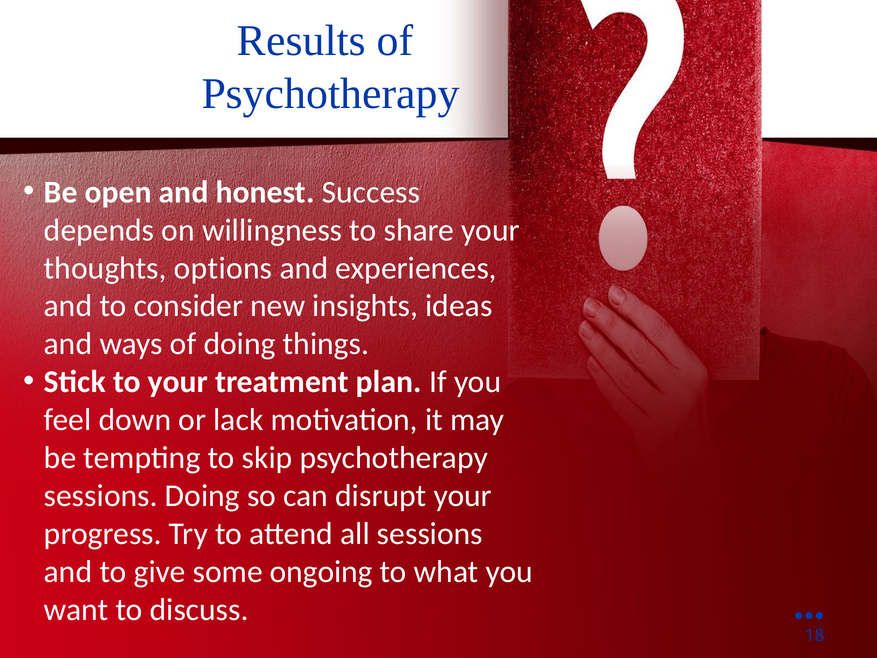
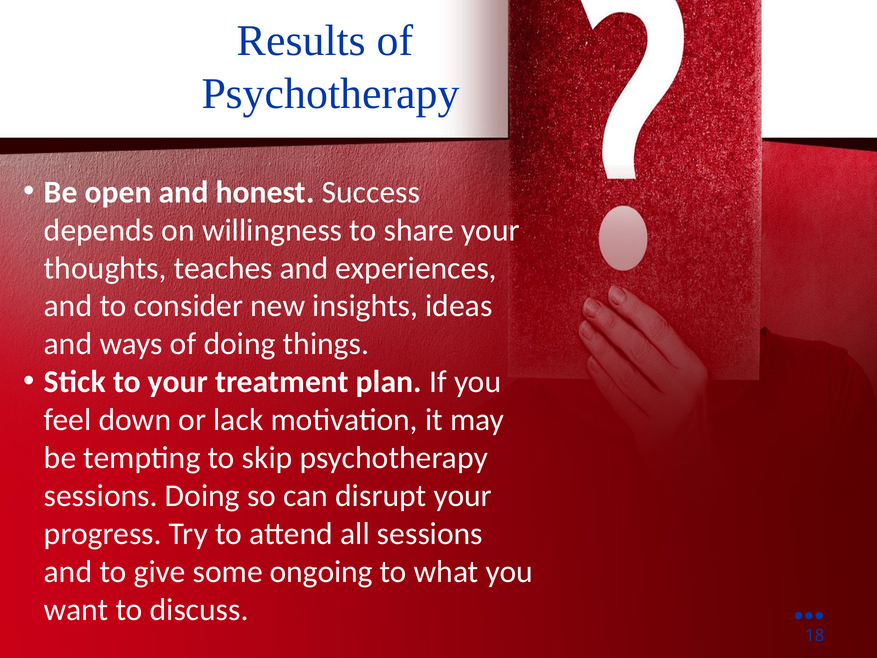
options: options -> teaches (223, 268)
